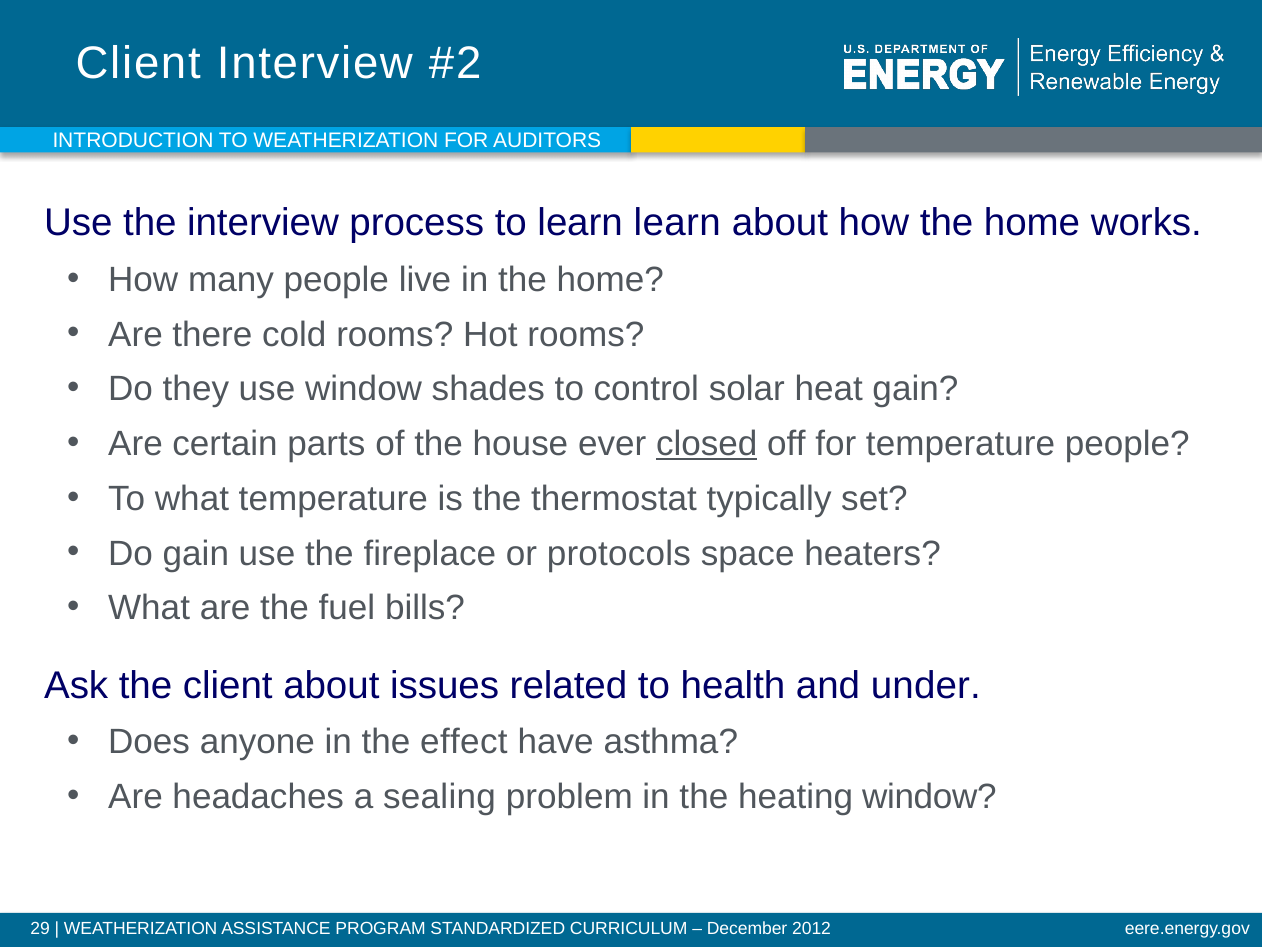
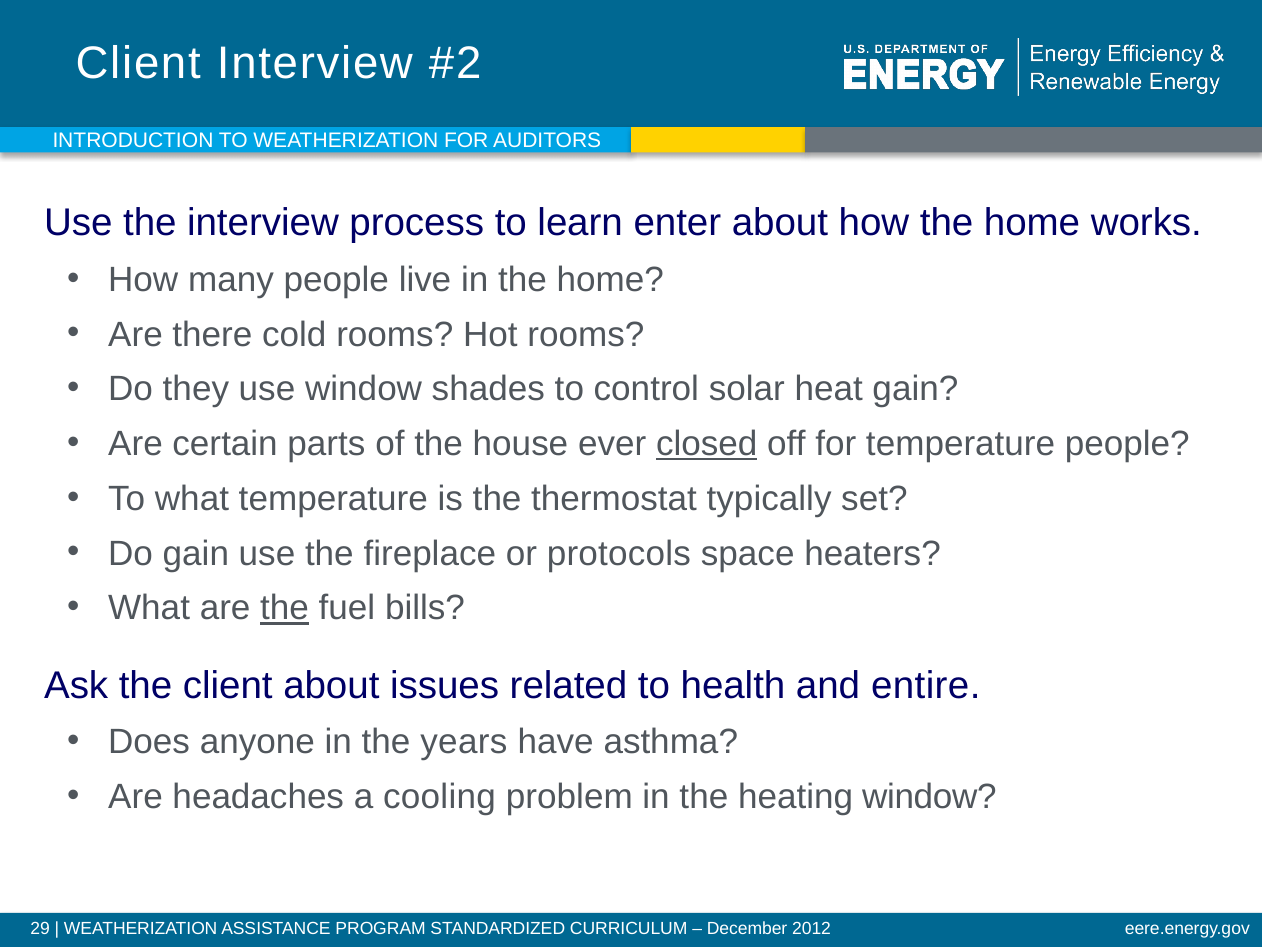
learn learn: learn -> enter (677, 223)
the underline: none -> present (285, 608)
under: under -> entire (926, 685)
effect: effect -> years (464, 742)
sealing: sealing -> cooling (439, 797)
